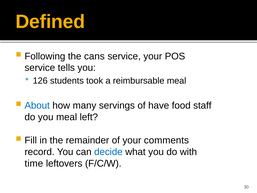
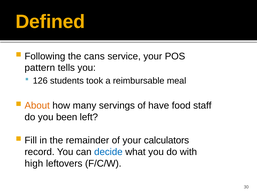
service: service -> pattern (40, 68)
About colour: blue -> orange (37, 105)
you meal: meal -> been (67, 117)
comments: comments -> calculators (166, 140)
time: time -> high (34, 163)
